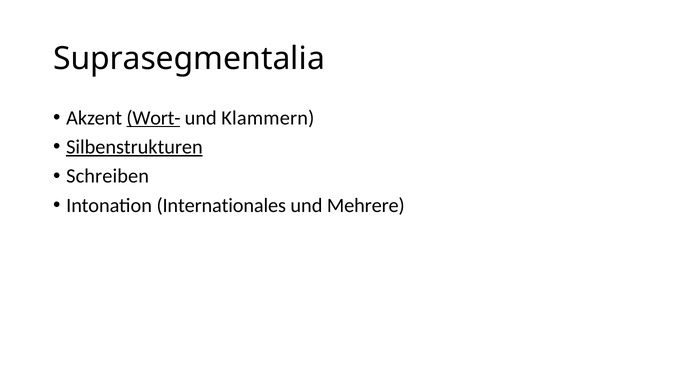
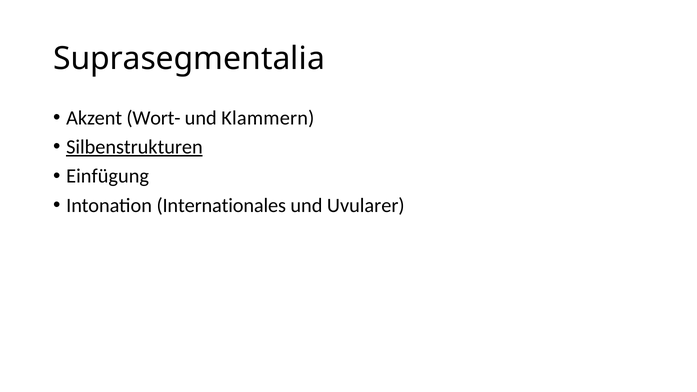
Wort- underline: present -> none (153, 118)
Schreiben: Schreiben -> Einfügung (108, 176)
Mehrere: Mehrere -> Uvularer (366, 206)
